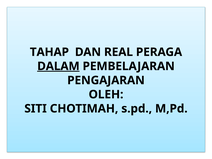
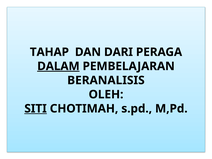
REAL: REAL -> DARI (119, 52)
PENGAJARAN: PENGAJARAN -> BERANALISIS (106, 80)
SITI underline: none -> present (36, 109)
